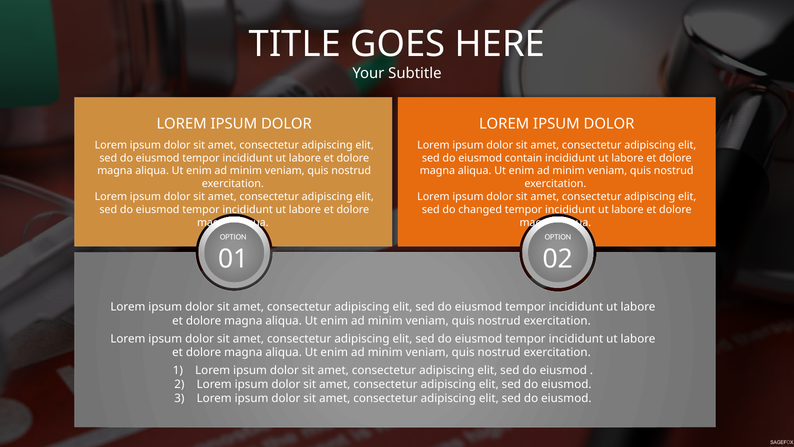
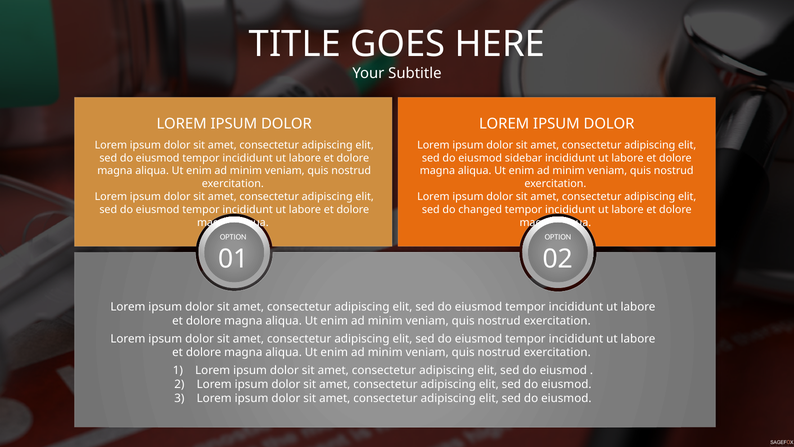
contain: contain -> sidebar (524, 158)
